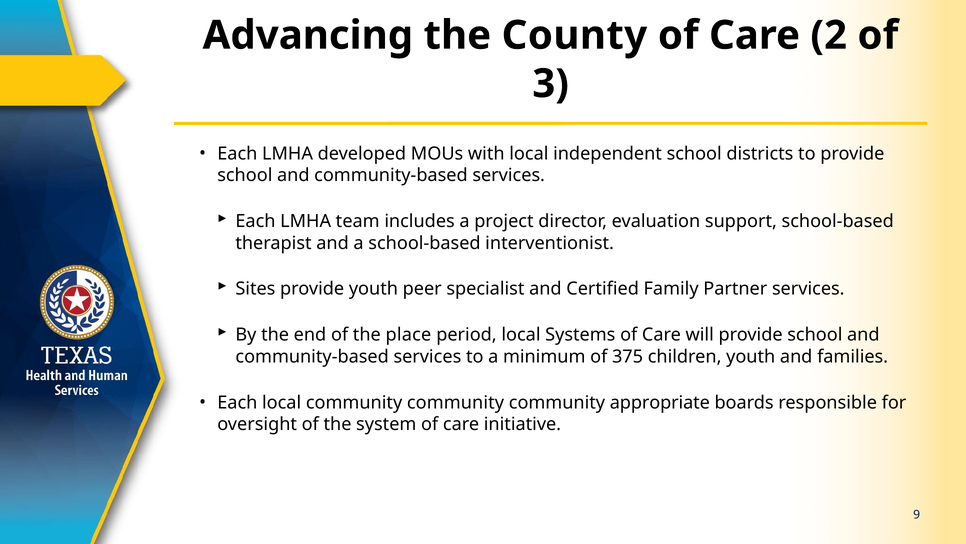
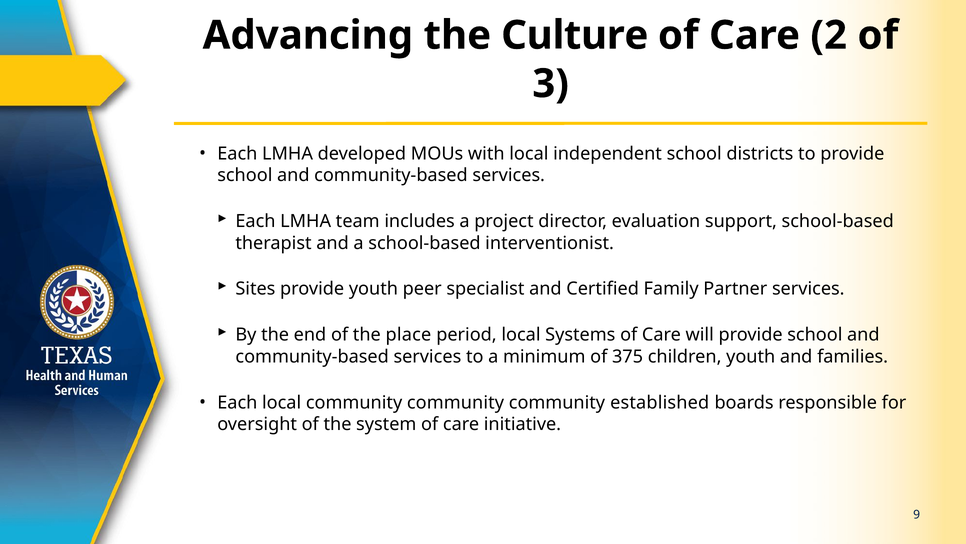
County: County -> Culture (575, 35)
appropriate: appropriate -> established (660, 402)
